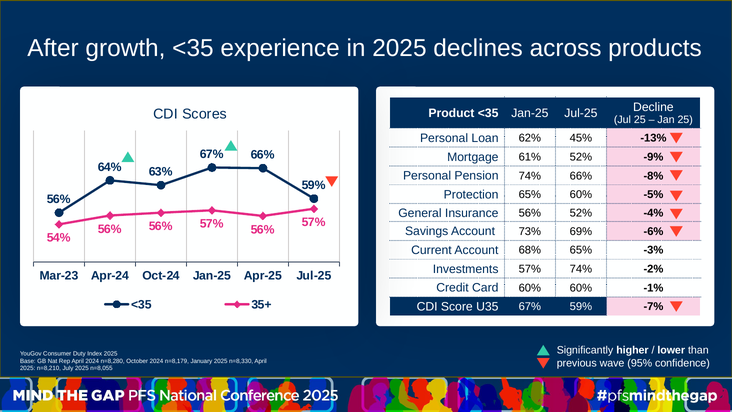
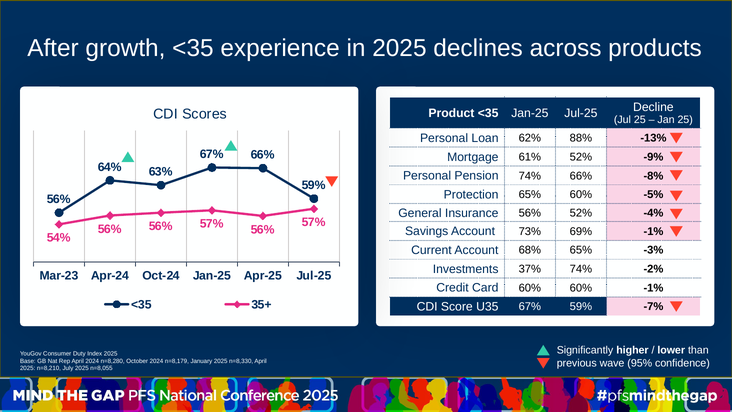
45%: 45% -> 88% (581, 138)
69% -6%: -6% -> -1% (653, 231)
Investments 57%: 57% -> 37% (530, 269)
